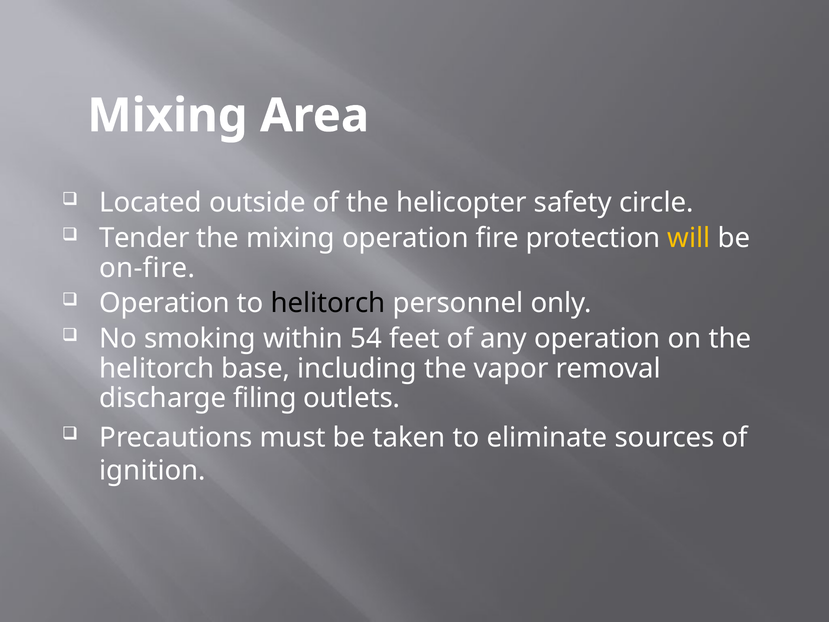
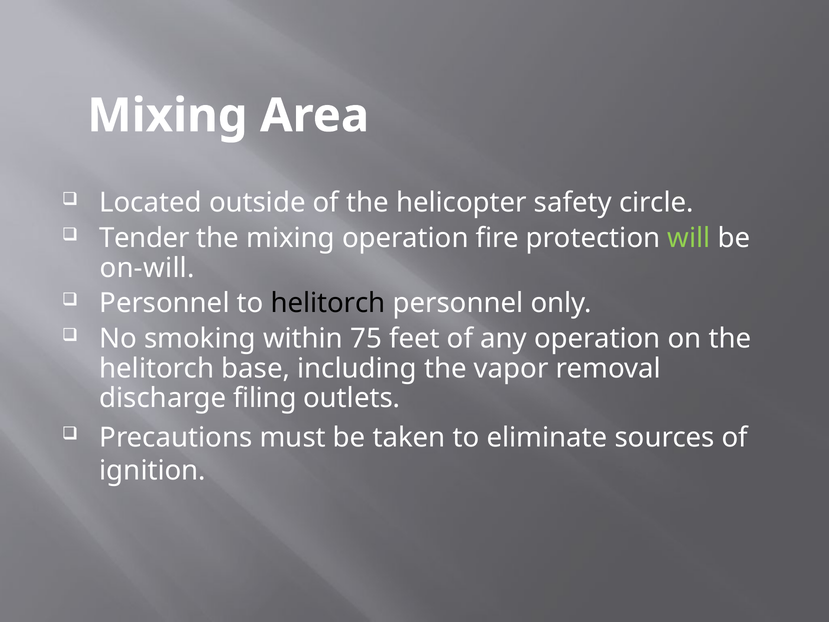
will colour: yellow -> light green (689, 238)
on-fire: on-fire -> on-will (147, 268)
Operation: Operation -> Personnel (164, 303)
54: 54 -> 75 (366, 338)
